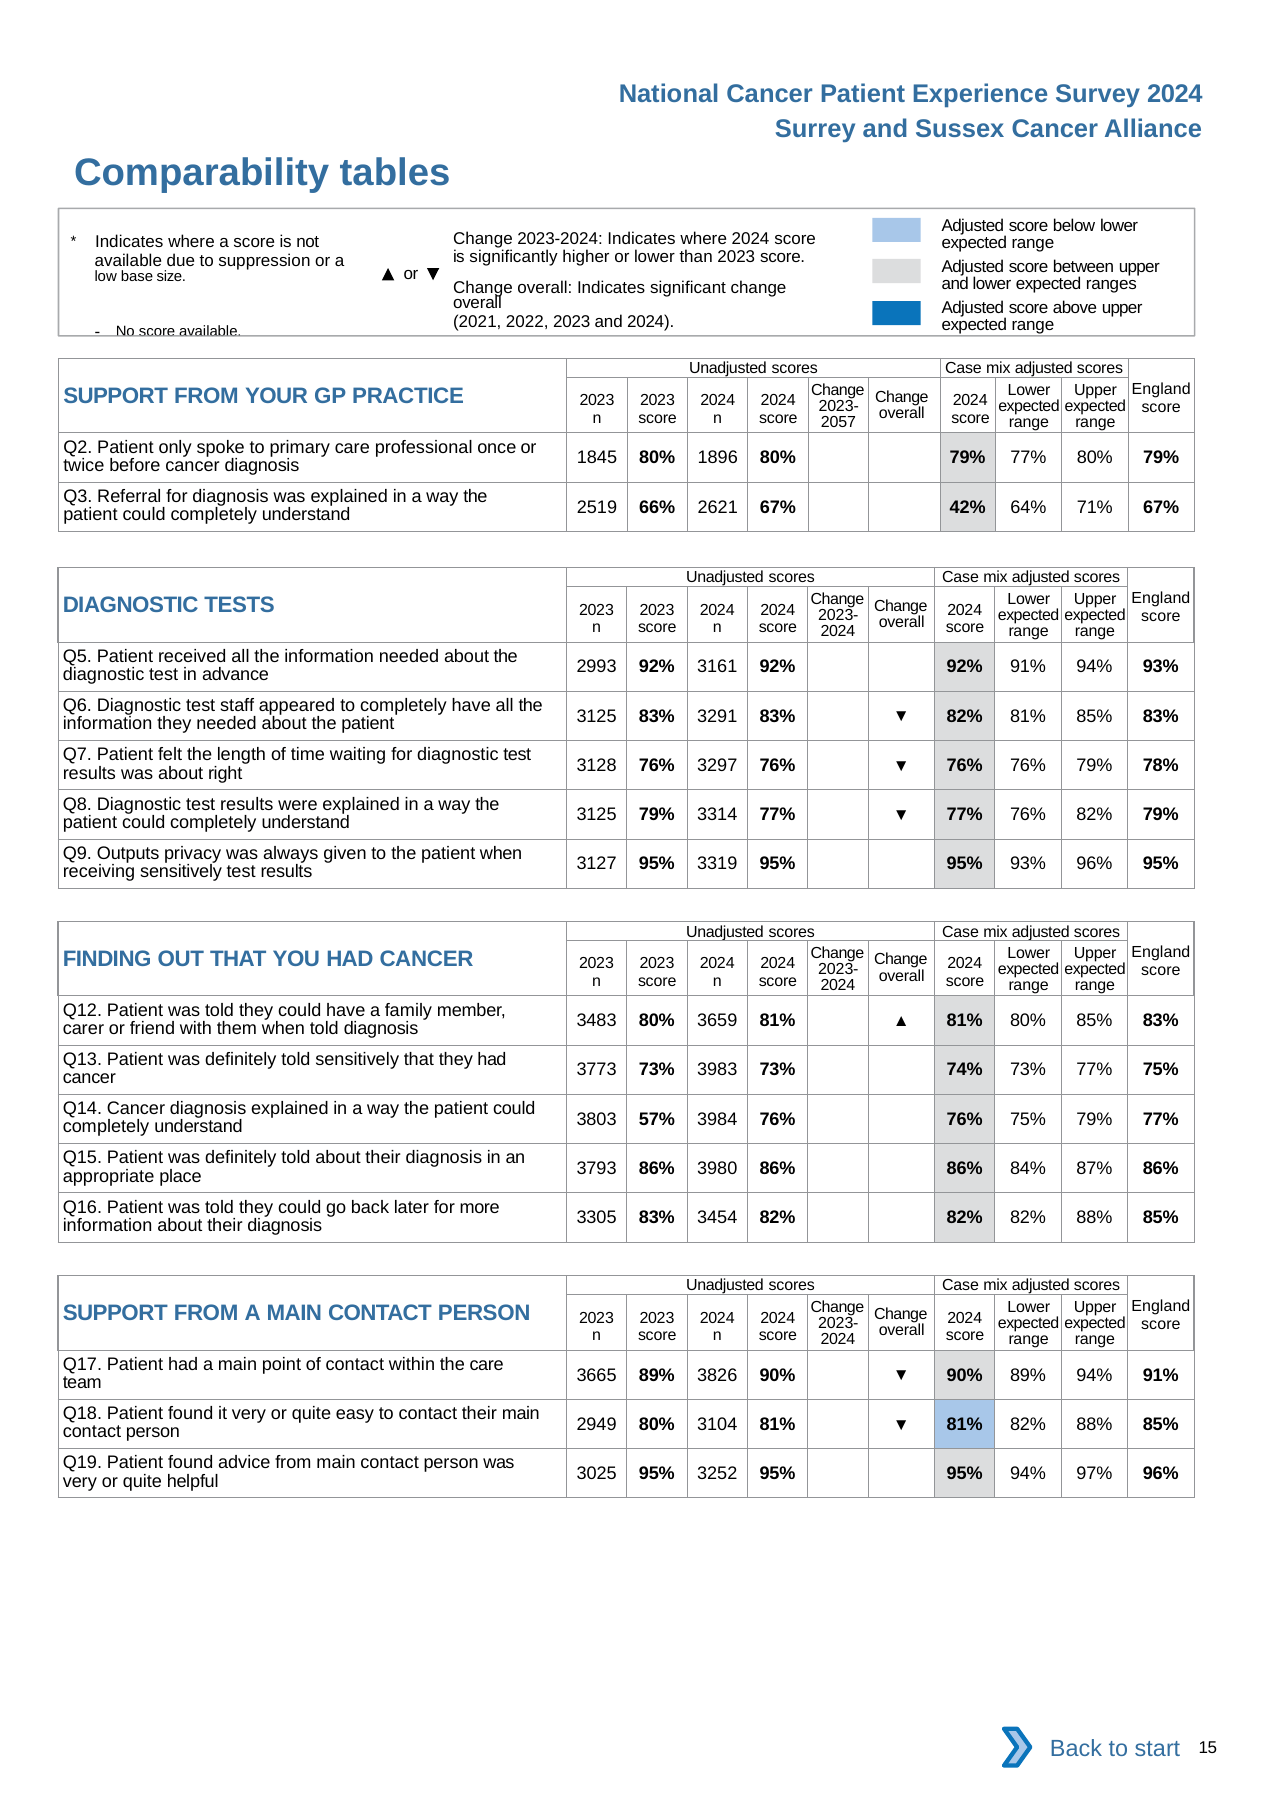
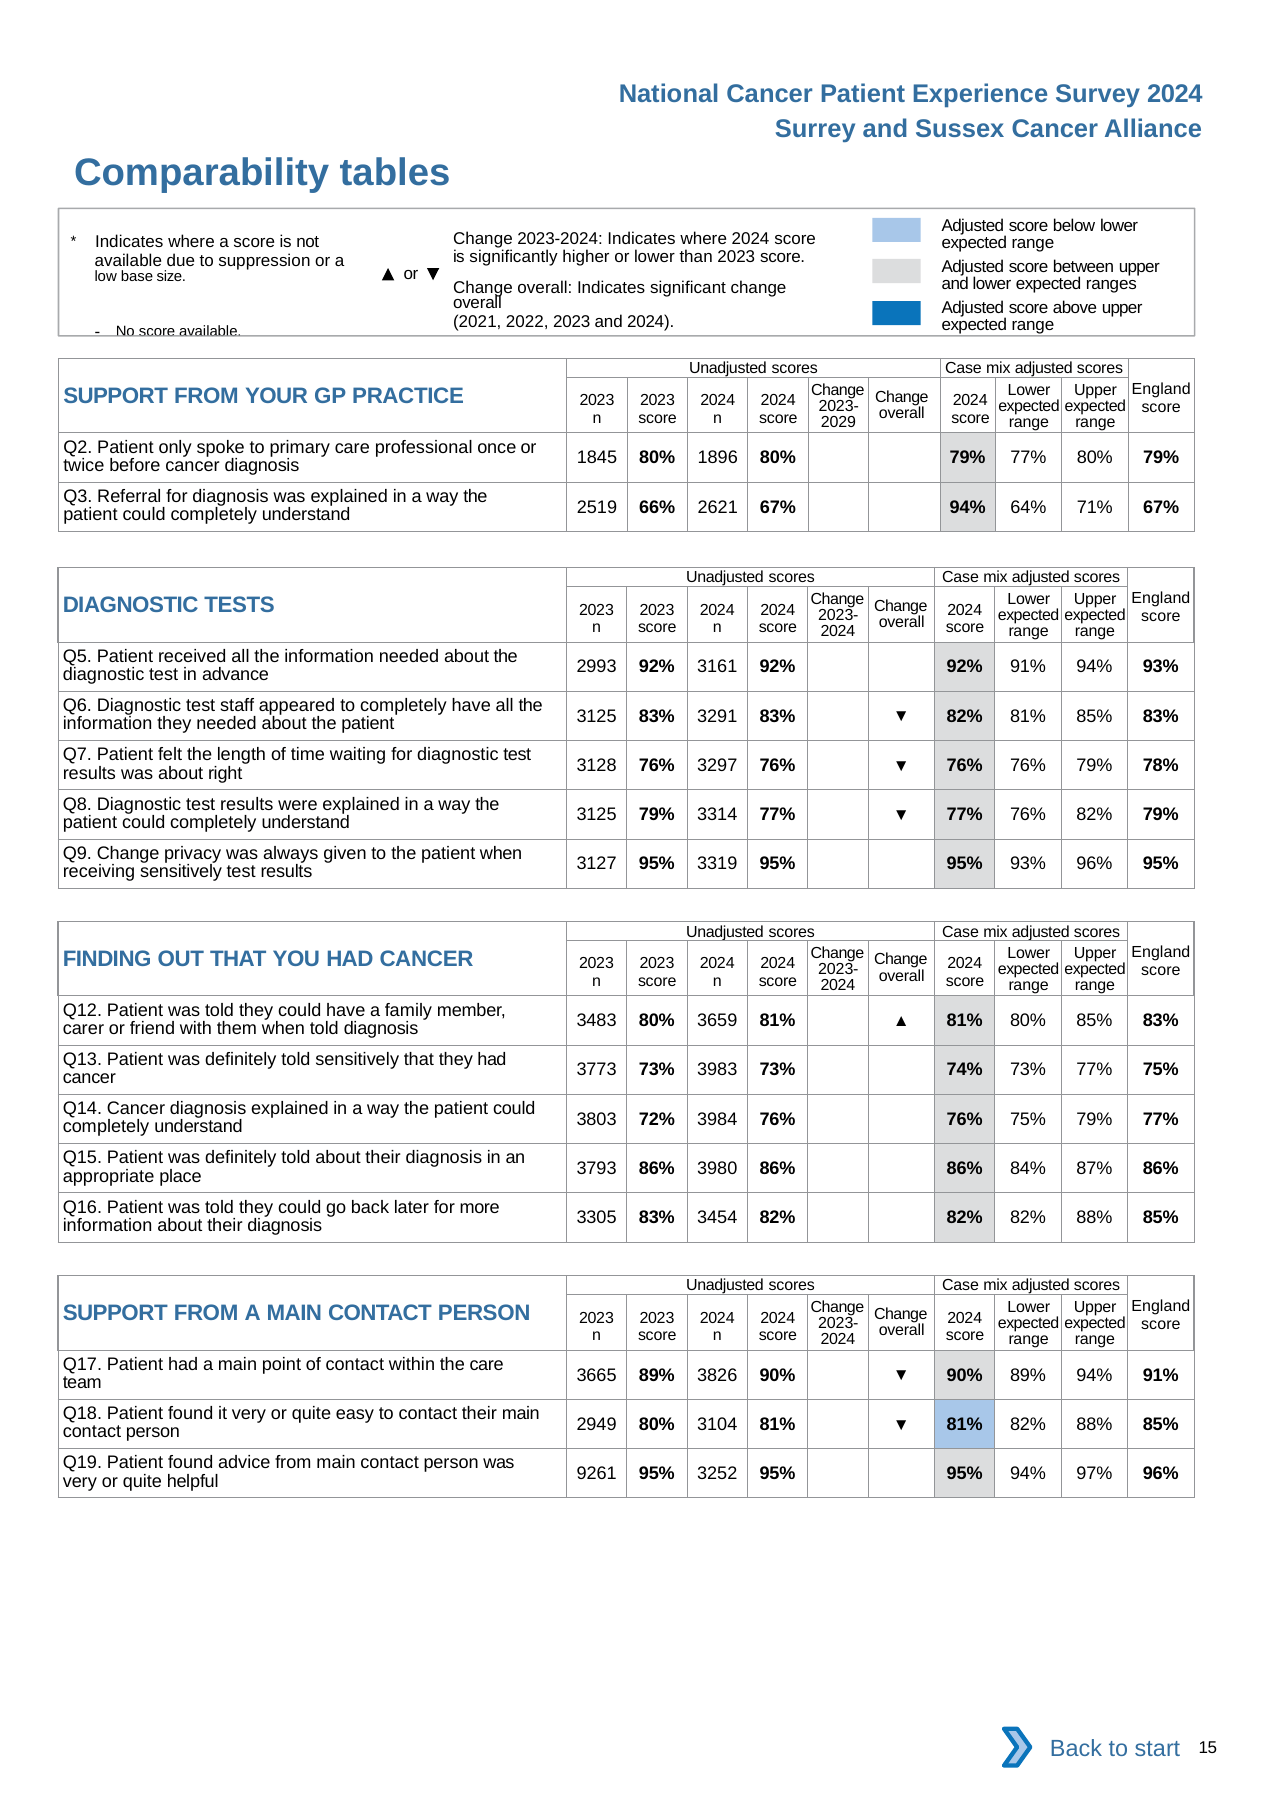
2057: 2057 -> 2029 (838, 422)
67% 42%: 42% -> 94% (968, 507)
Q9 Outputs: Outputs -> Change (128, 853)
57%: 57% -> 72% (657, 1119)
3025: 3025 -> 9261 (597, 1473)
